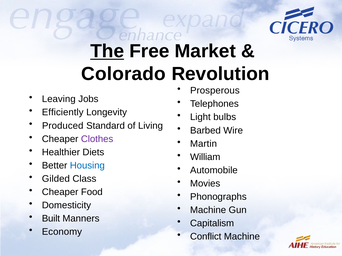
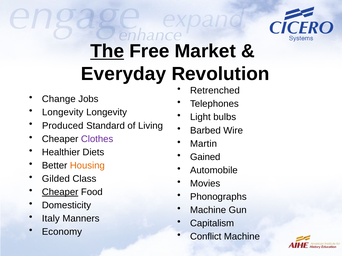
Colorado: Colorado -> Everyday (124, 74)
Prosperous: Prosperous -> Retrenched (215, 91)
Leaving: Leaving -> Change (59, 99)
Efficiently: Efficiently -> Longevity (63, 113)
William: William -> Gained (205, 157)
Housing colour: blue -> orange (87, 166)
Cheaper underline: none -> present (60, 192)
Built: Built -> Italy (51, 219)
